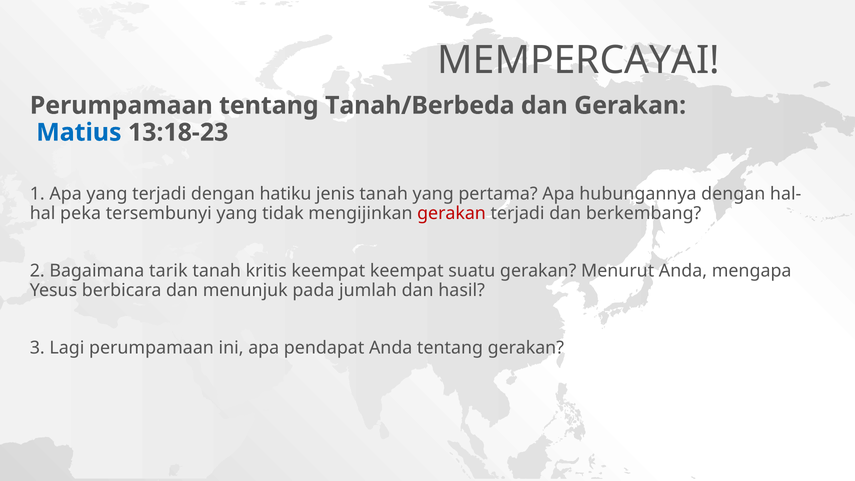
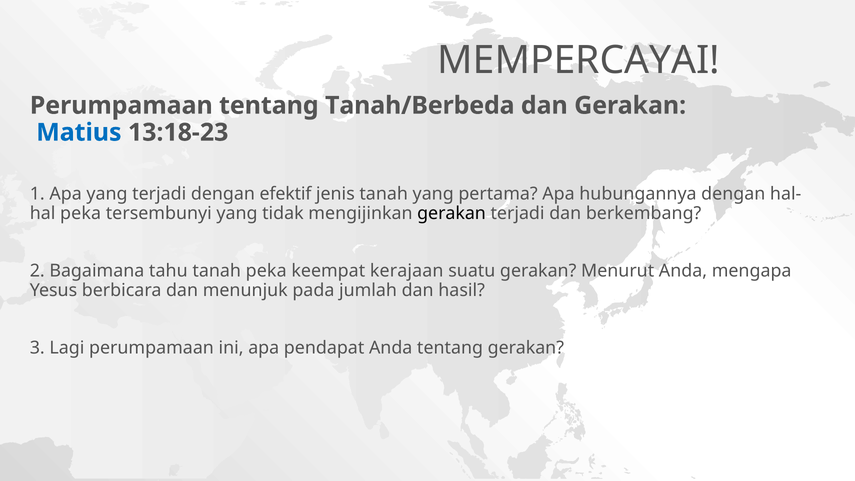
hatiku: hatiku -> efektif (286, 194)
gerakan colour: red -> black (452, 213)
tarik: tarik -> tahu (168, 271)
tanah kritis: kritis -> peka (266, 271)
keempat keempat: keempat -> kerajaan (407, 271)
